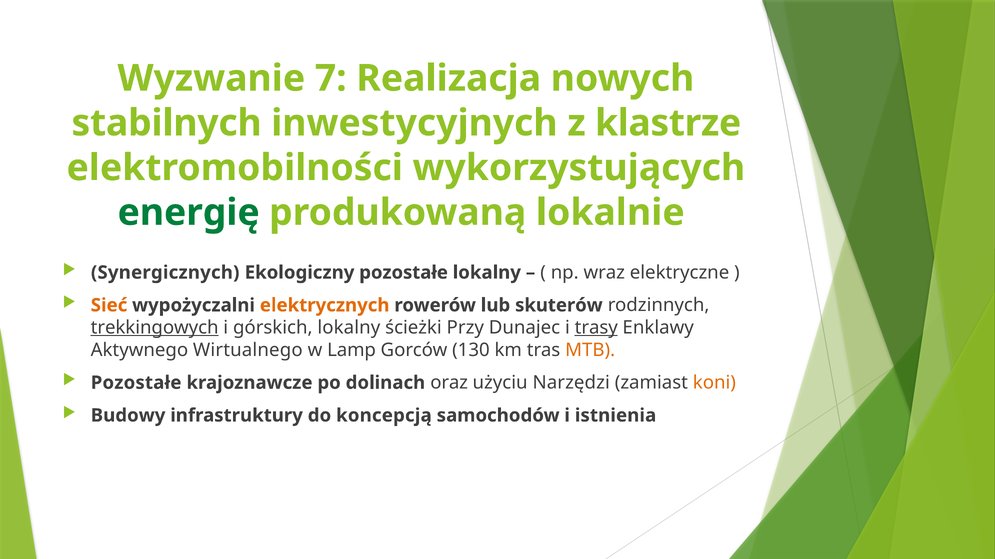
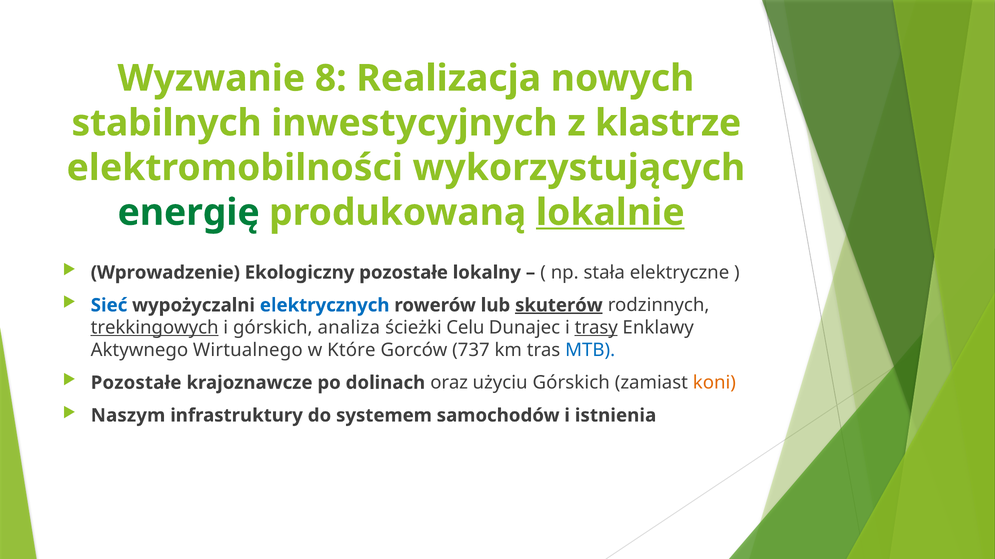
7: 7 -> 8 (331, 78)
lokalnie underline: none -> present (610, 213)
Synergicznych: Synergicznych -> Wprowadzenie (165, 273)
wraz: wraz -> stała (604, 273)
Sieć colour: orange -> blue (109, 306)
elektrycznych colour: orange -> blue (325, 306)
skuterów underline: none -> present (559, 306)
górskich lokalny: lokalny -> analiza (349, 328)
Przy: Przy -> Celu (465, 328)
Lamp: Lamp -> Które (351, 350)
130: 130 -> 737 (471, 350)
MTB colour: orange -> blue (590, 350)
użyciu Narzędzi: Narzędzi -> Górskich (571, 383)
Budowy: Budowy -> Naszym (128, 416)
koncepcją: koncepcją -> systemem (384, 416)
